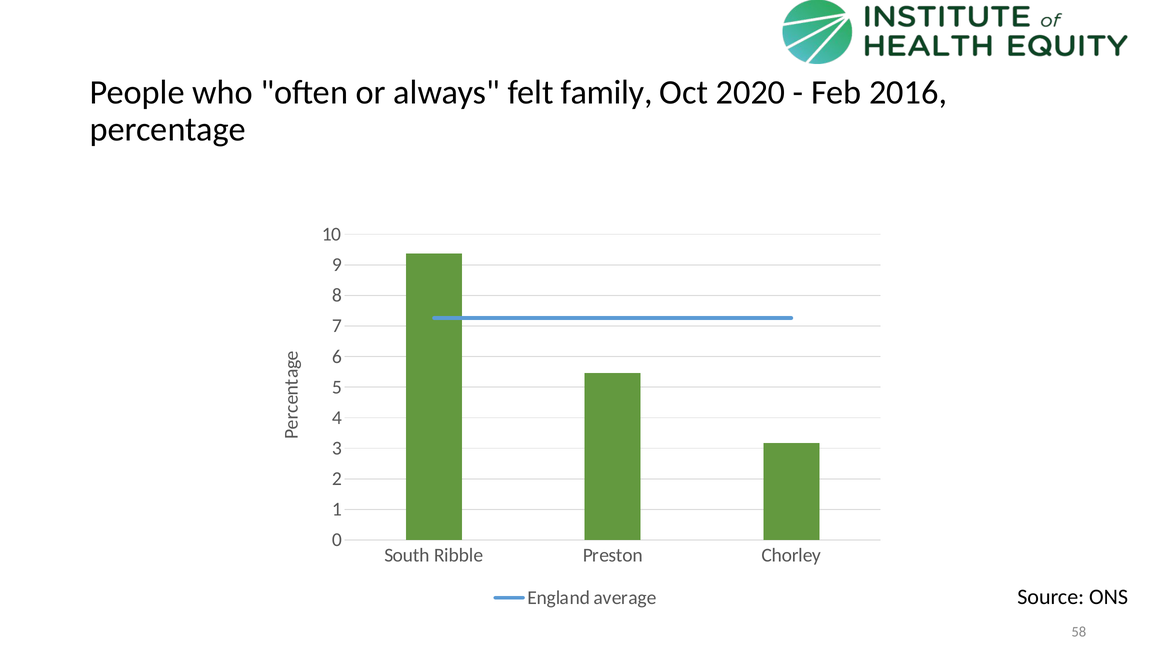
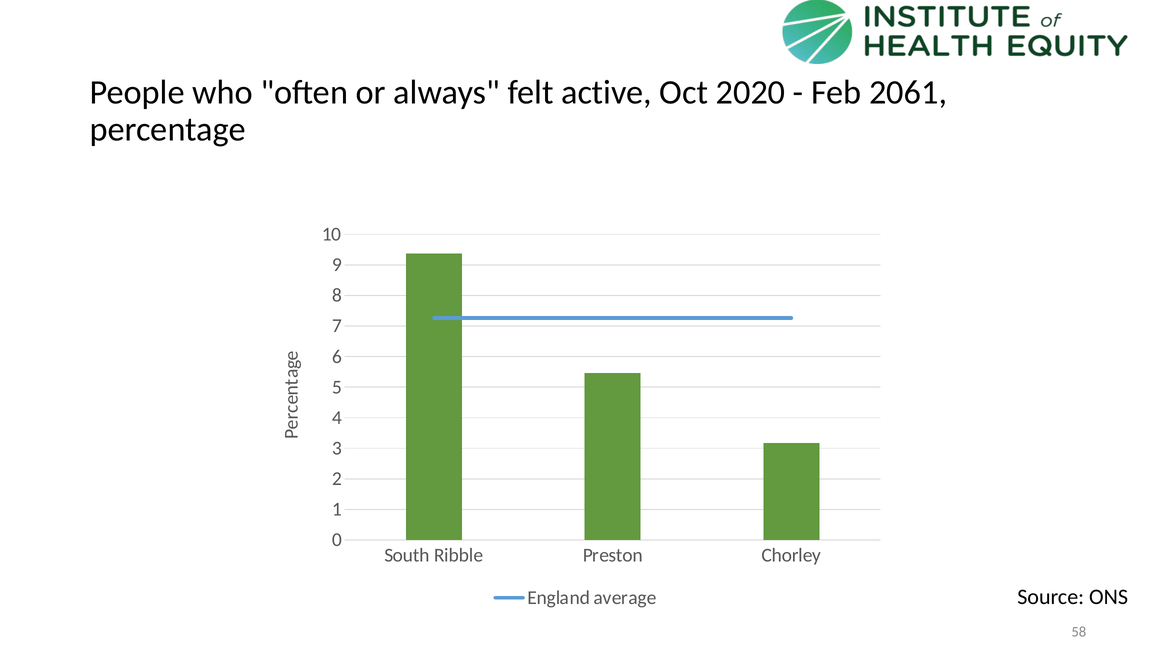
family: family -> active (607, 92)
2016: 2016 -> 2061 (908, 92)
